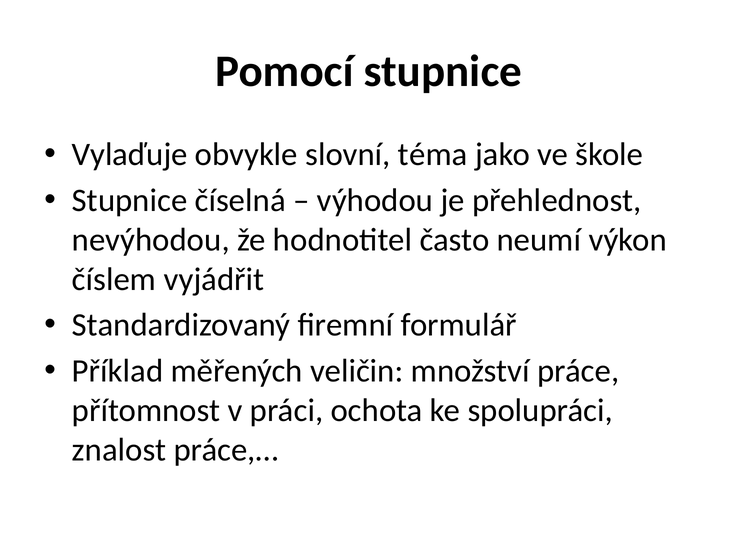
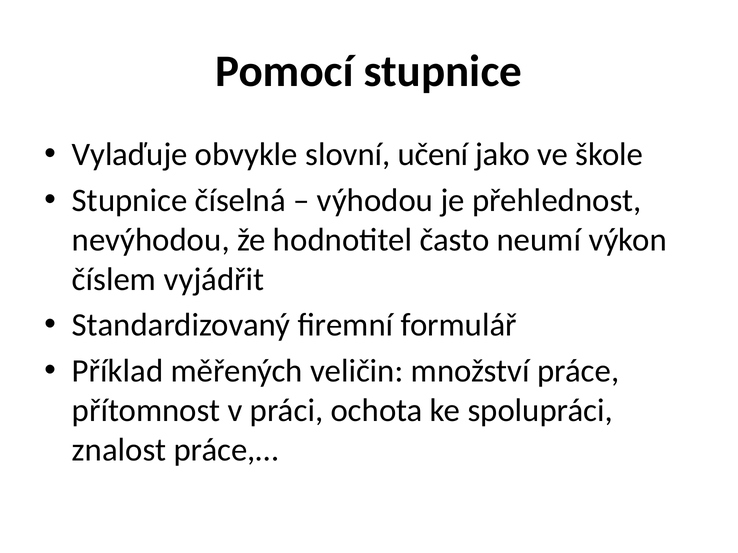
téma: téma -> učení (433, 155)
